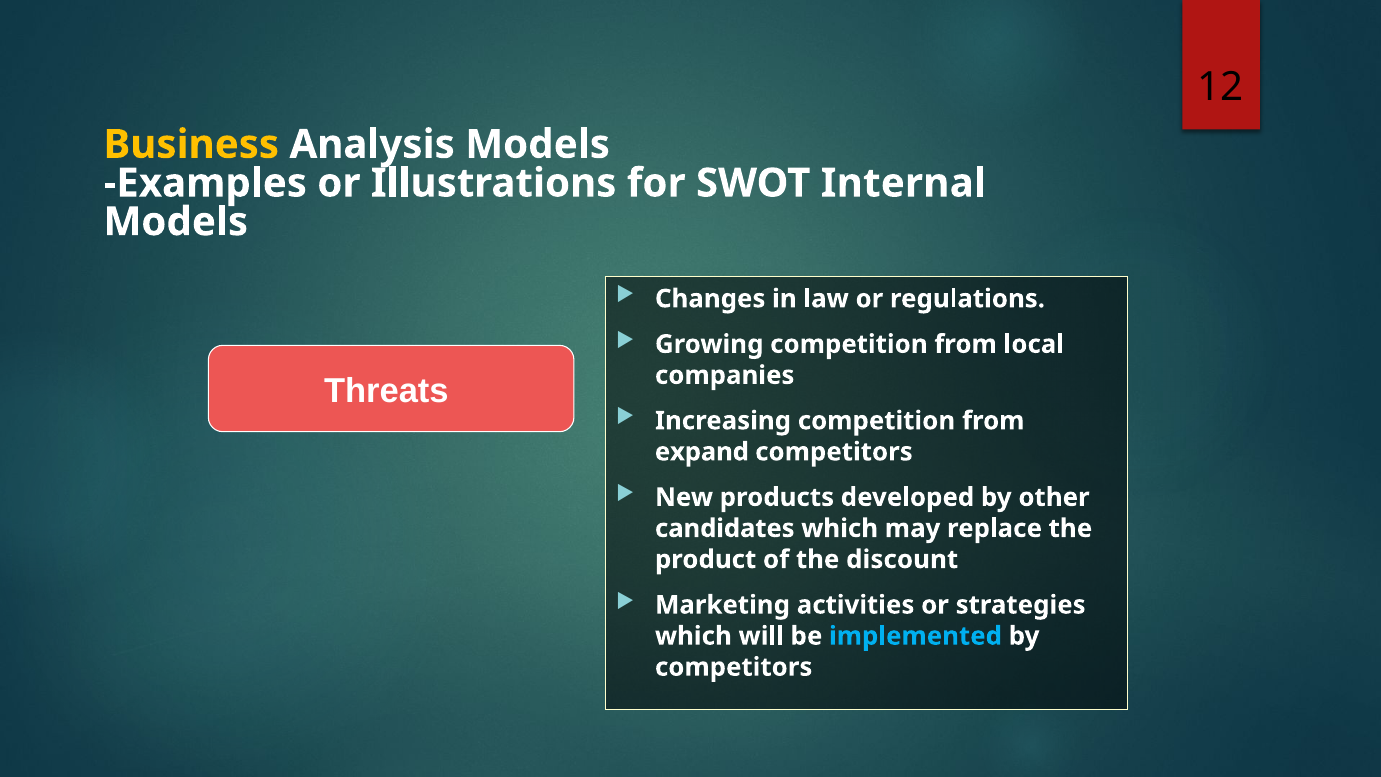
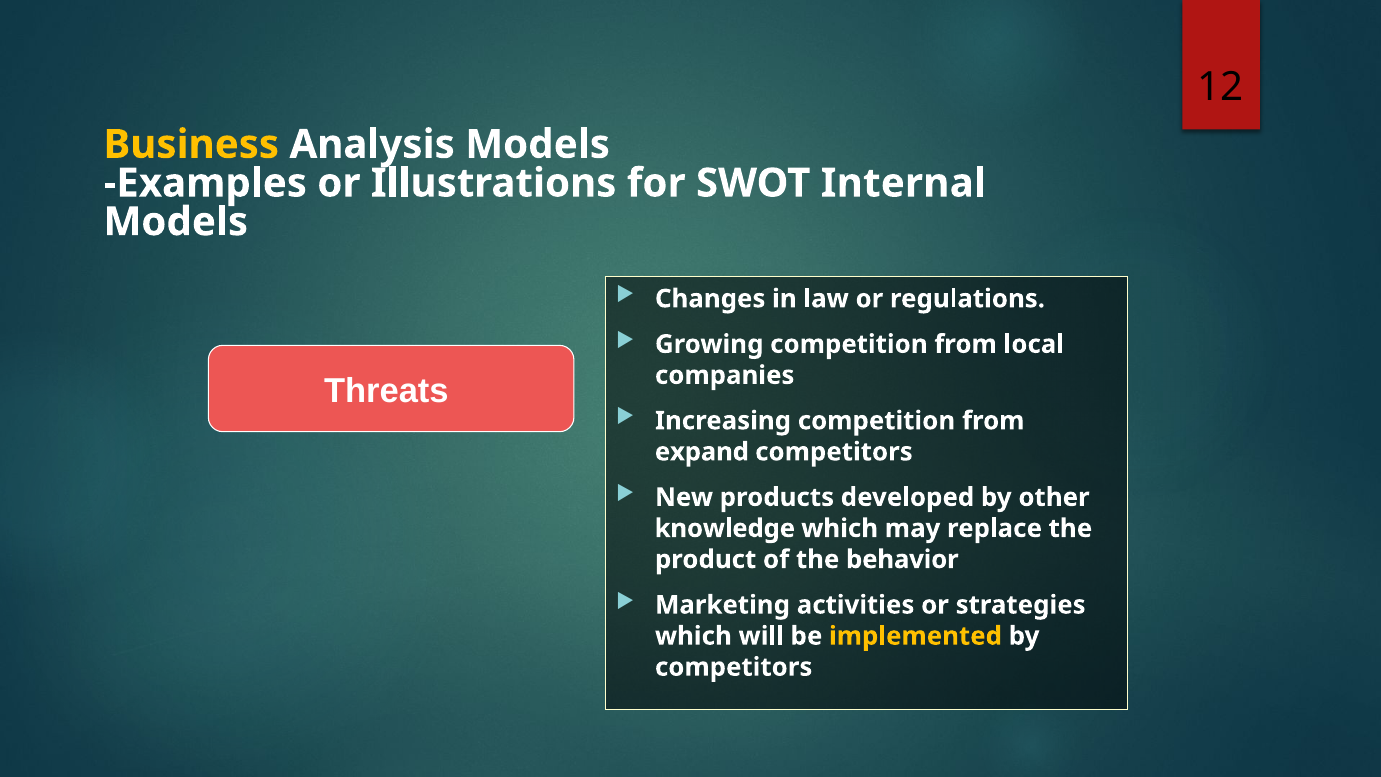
candidates: candidates -> knowledge (725, 528)
discount: discount -> behavior (902, 559)
implemented colour: light blue -> yellow (916, 636)
